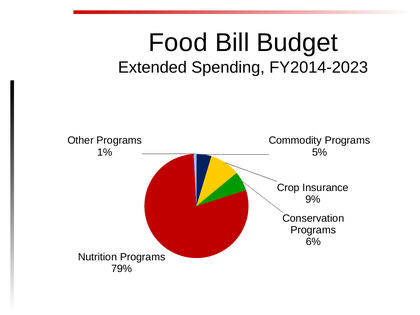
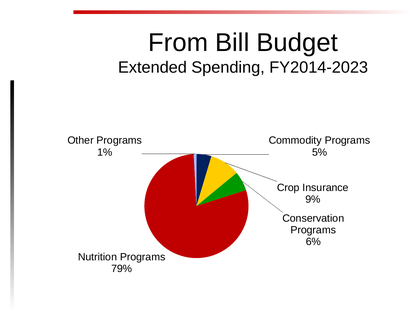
Food: Food -> From (178, 43)
